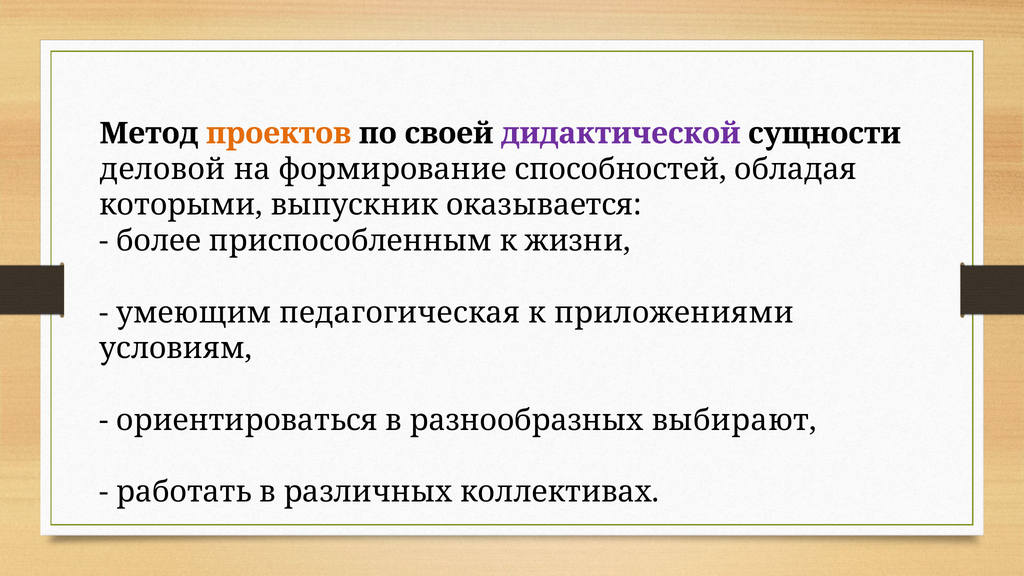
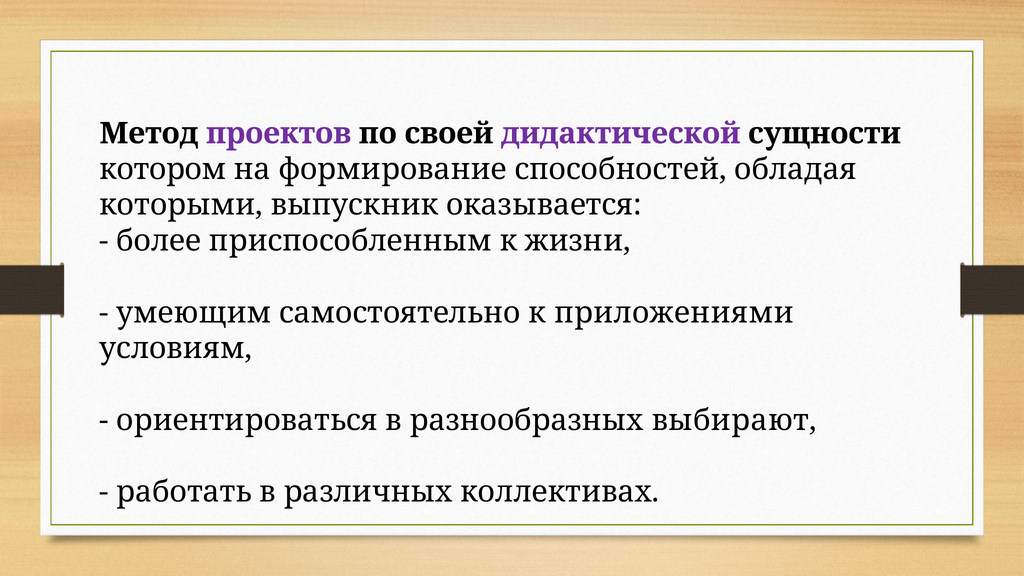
проектов colour: orange -> purple (279, 133)
деловой: деловой -> котором (163, 169)
педагогическая: педагогическая -> самостоятельно (400, 313)
